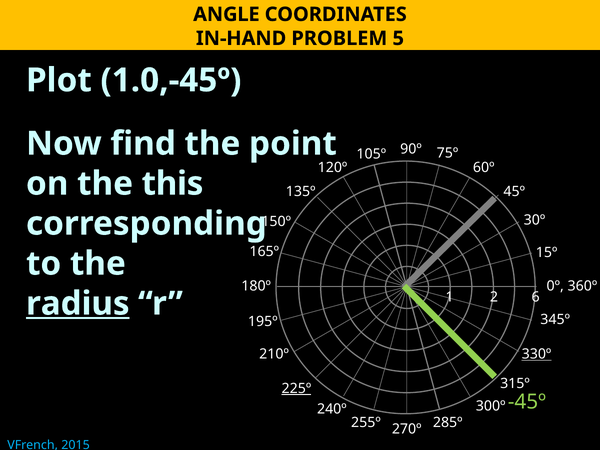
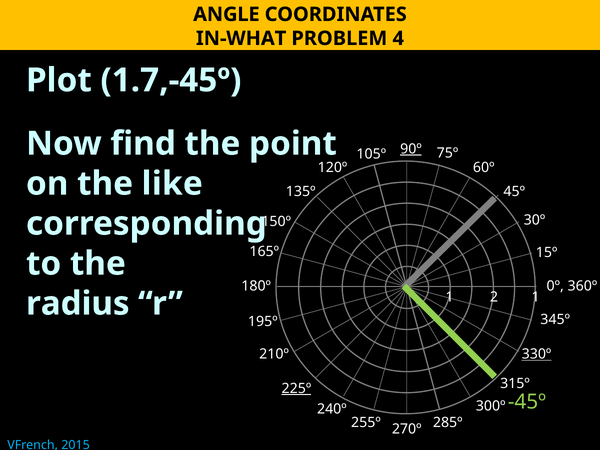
IN-HAND: IN-HAND -> IN-WHAT (241, 38)
5: 5 -> 4 (398, 38)
1.0,-45º: 1.0,-45º -> 1.7,-45º (171, 80)
90º underline: none -> present (411, 149)
this: this -> like (172, 184)
6: 6 -> 1 (536, 297)
radius underline: present -> none (78, 304)
